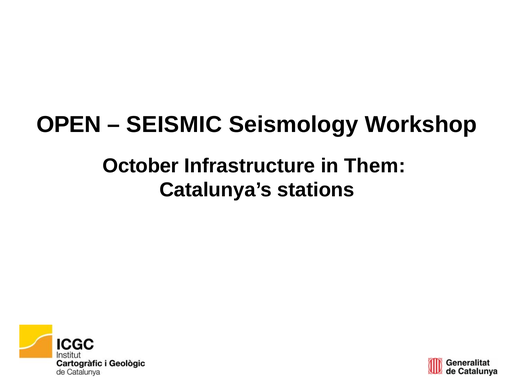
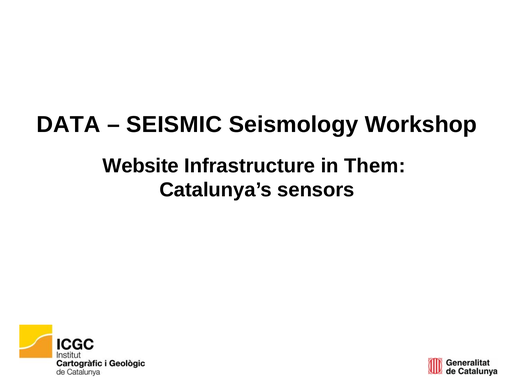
OPEN: OPEN -> DATA (69, 124)
October: October -> Website (141, 166)
stations: stations -> sensors (316, 190)
